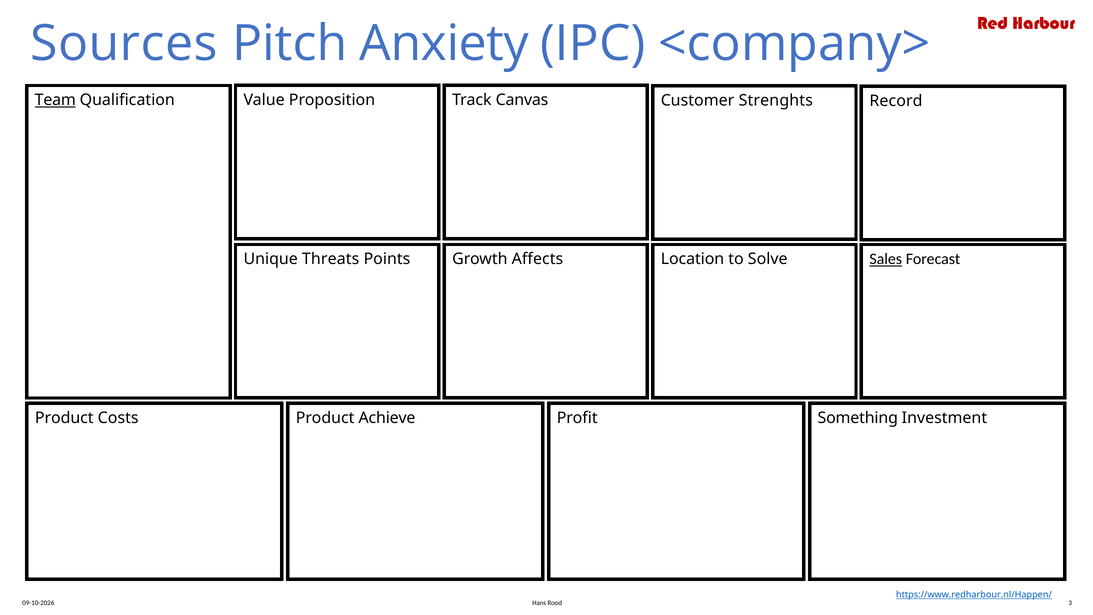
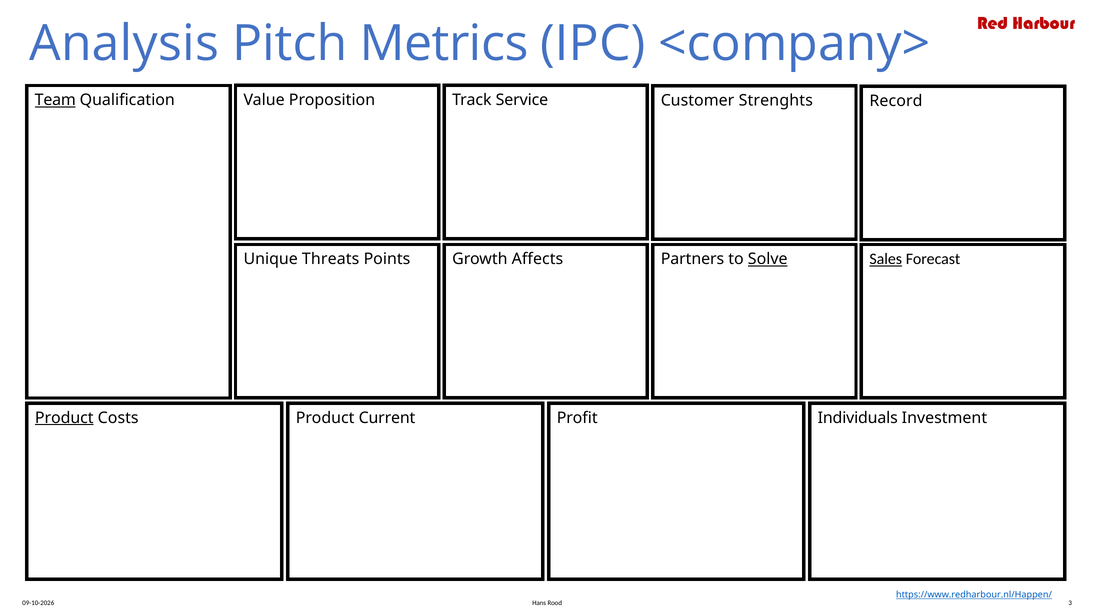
Sources: Sources -> Analysis (124, 44)
Anxiety: Anxiety -> Metrics (444, 44)
Canvas: Canvas -> Service (522, 100)
Location: Location -> Partners (692, 259)
Solve underline: none -> present (768, 259)
Product underline: none -> present (64, 418)
Achieve: Achieve -> Current (387, 418)
Something: Something -> Individuals (858, 418)
